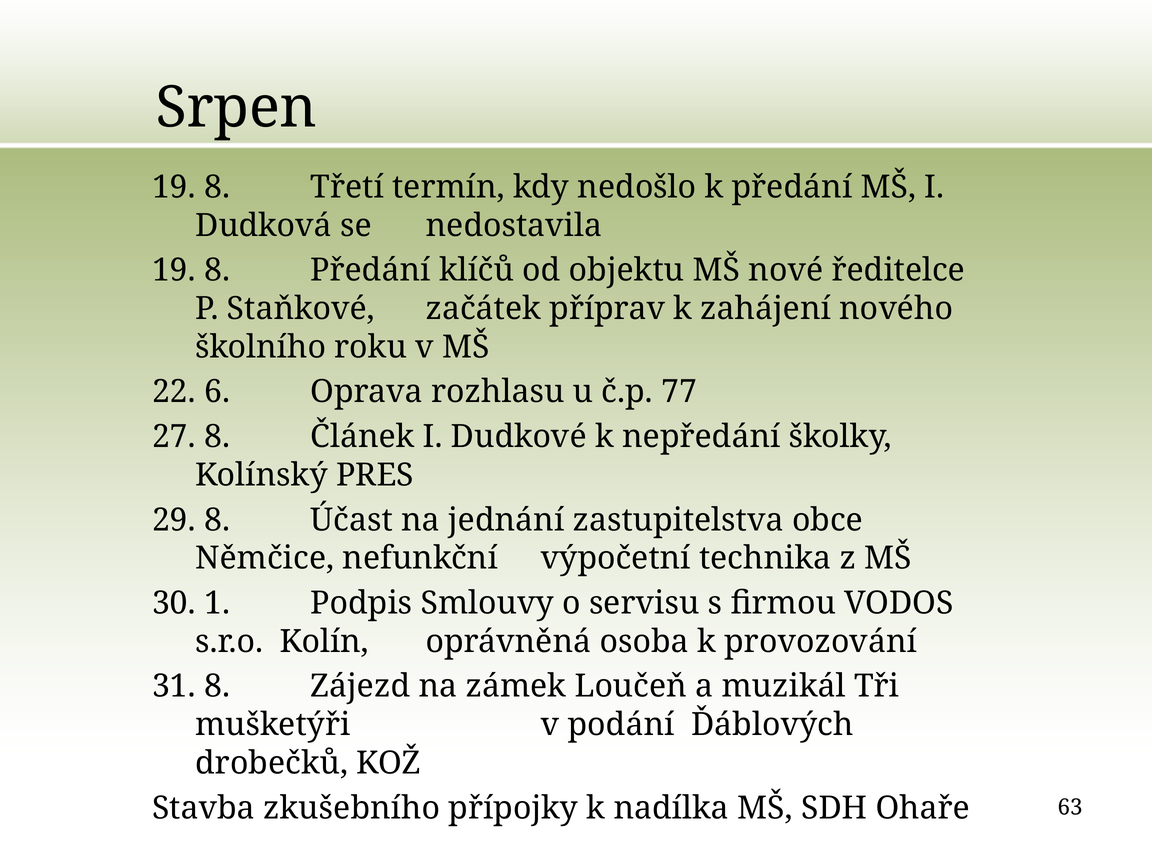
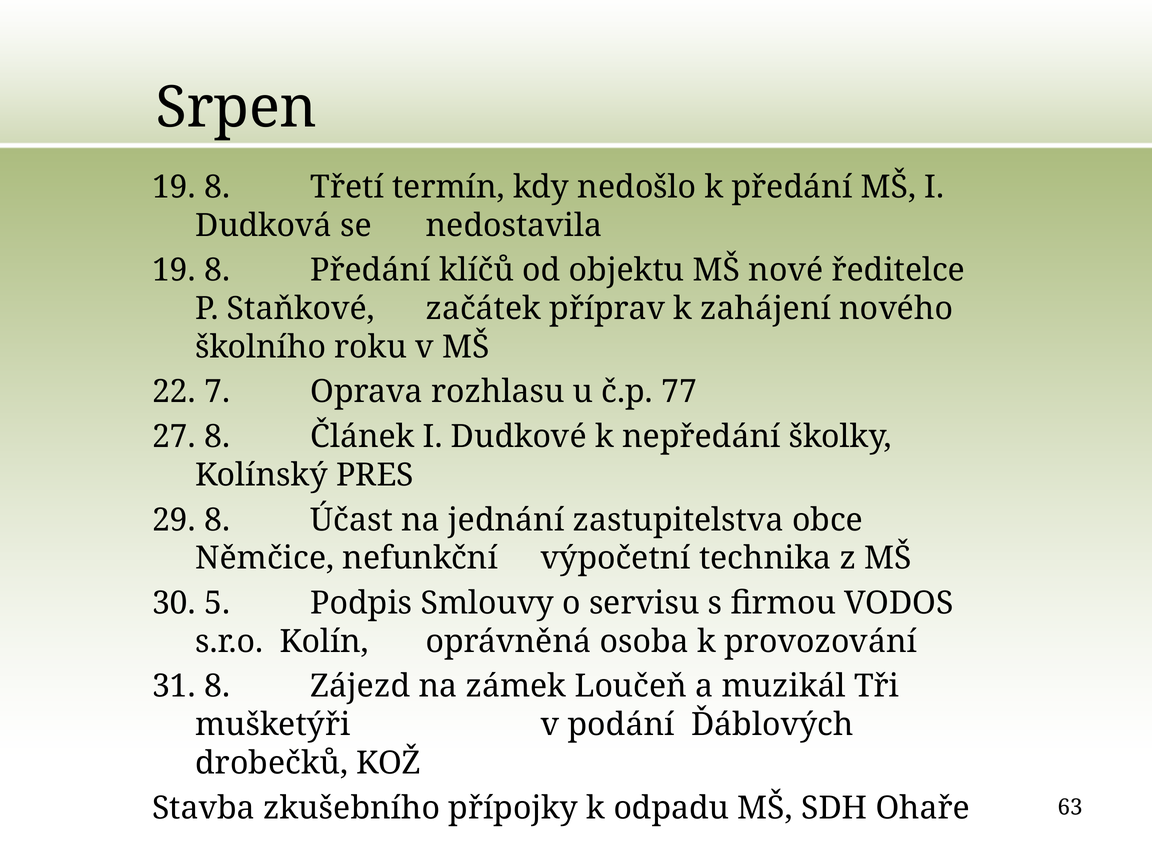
6: 6 -> 7 (217, 392)
1: 1 -> 5 (217, 603)
nadílka: nadílka -> odpadu (671, 808)
